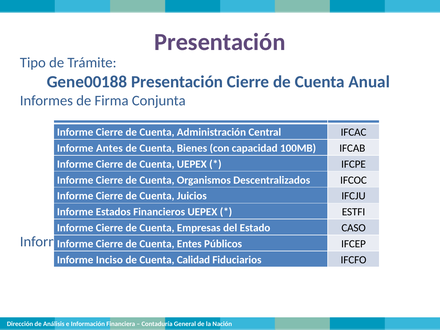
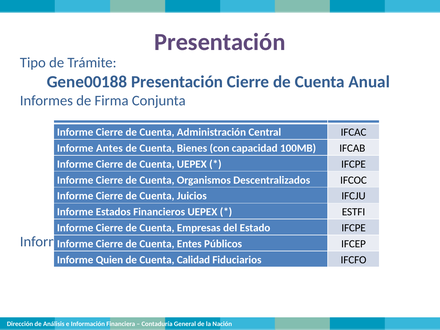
Estado CASO: CASO -> IFCPE (354, 228)
Inciso: Inciso -> Quien (109, 260)
